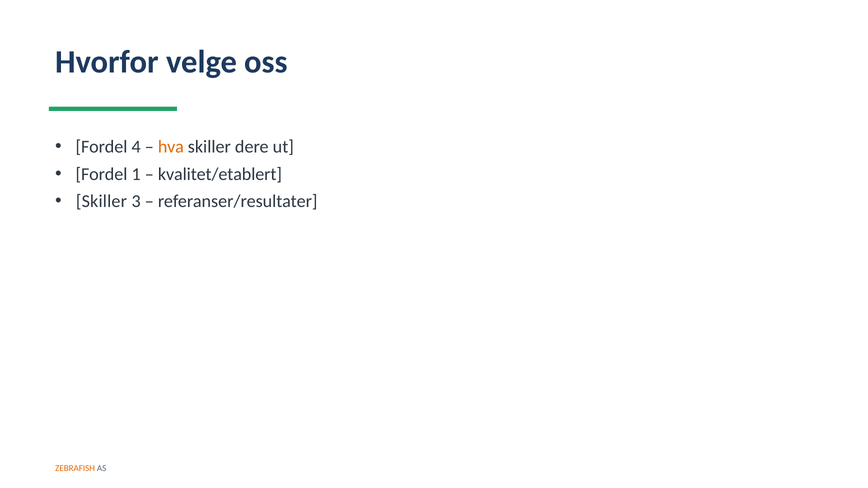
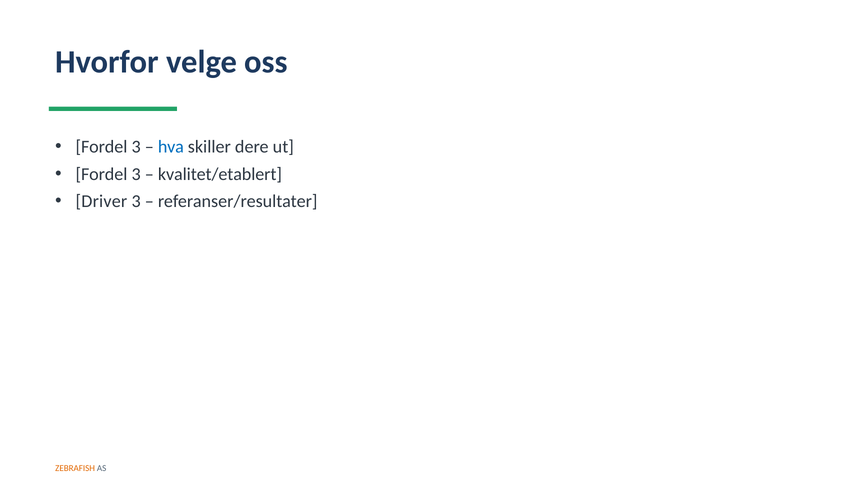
4: 4 -> 3 (136, 147)
hva colour: orange -> blue (171, 147)
1: 1 -> 3 (136, 174)
Skiller: Skiller -> Driver (101, 201)
